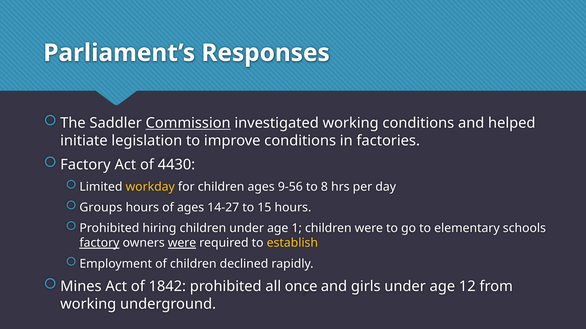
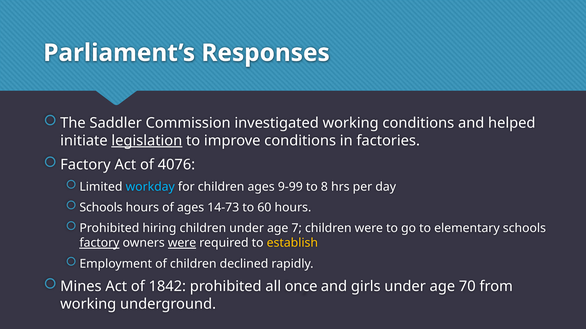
Commission underline: present -> none (188, 123)
legislation underline: none -> present (147, 141)
4430: 4430 -> 4076 (176, 165)
workday colour: yellow -> light blue (150, 187)
9-56: 9-56 -> 9-99 (290, 187)
Groups: Groups -> Schools (101, 208)
14-27: 14-27 -> 14-73 (223, 208)
15: 15 -> 60 (264, 208)
1: 1 -> 7 (297, 229)
12: 12 -> 70 (467, 287)
